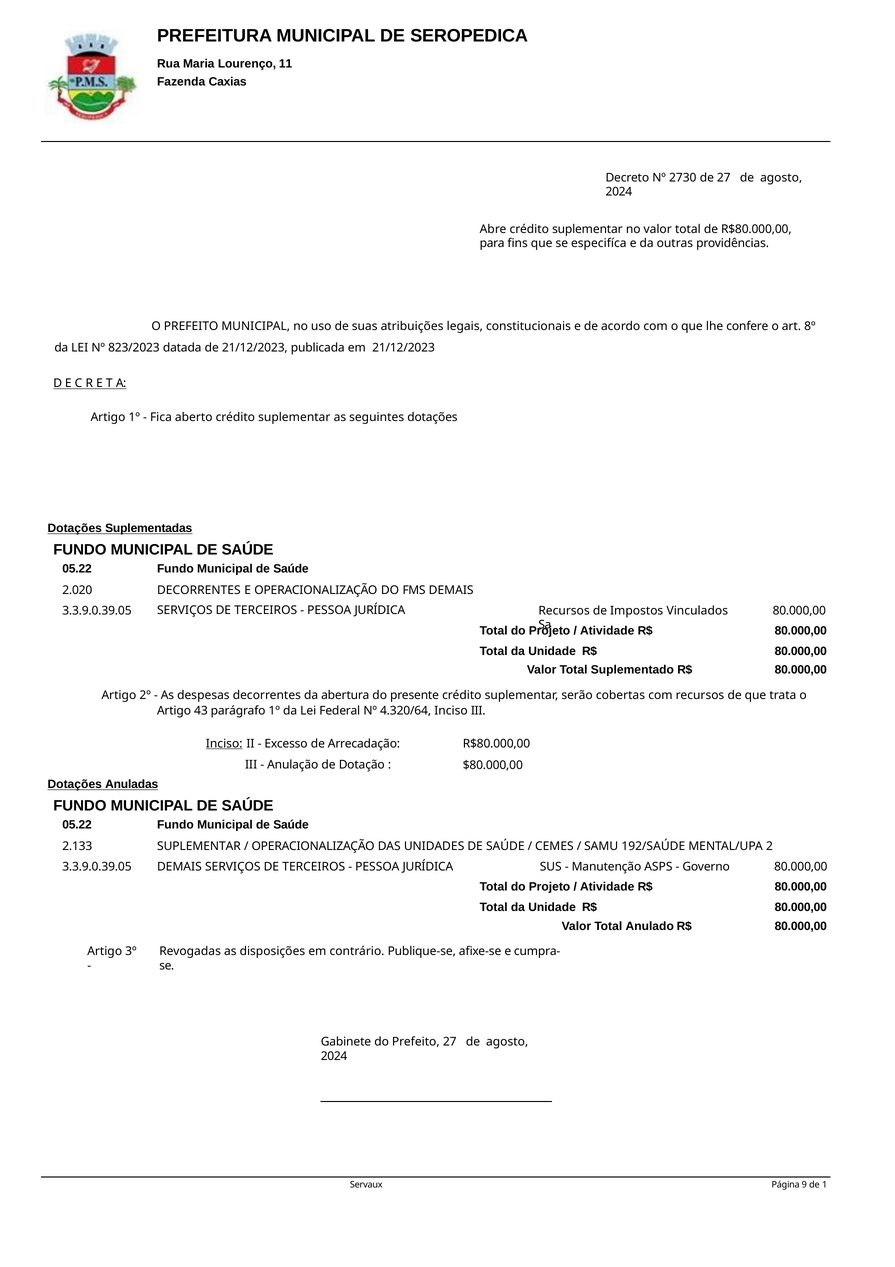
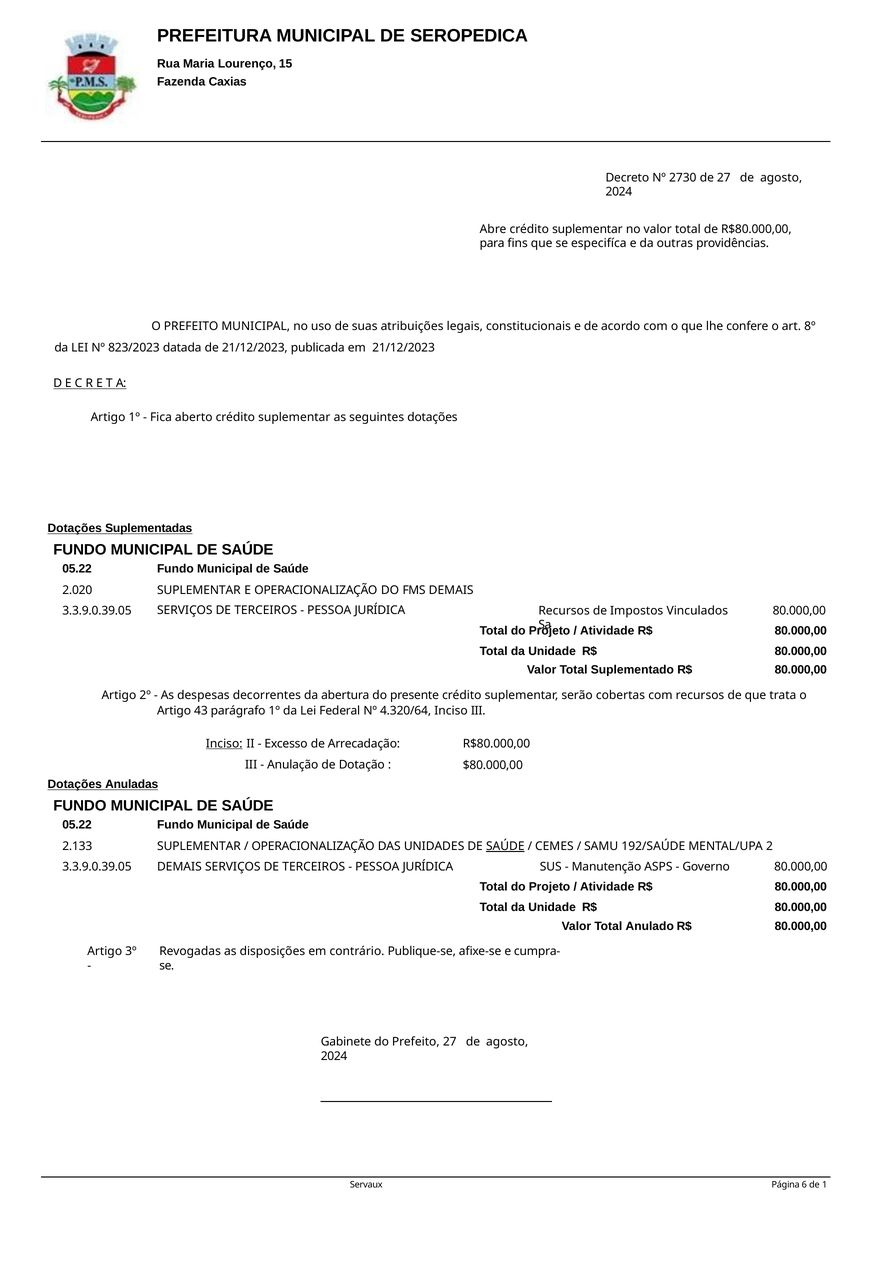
11: 11 -> 15 (286, 64)
DECORRENTES: DECORRENTES -> SUPLEMENTAR (199, 590)
SAÚDE underline: none -> present (505, 846)
9: 9 -> 6 (804, 1184)
